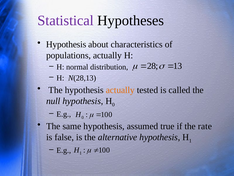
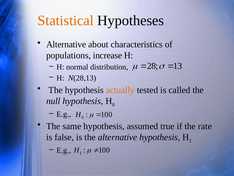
Statistical colour: purple -> orange (66, 20)
Hypothesis: Hypothesis -> Alternative (66, 44)
populations actually: actually -> increase (107, 55)
